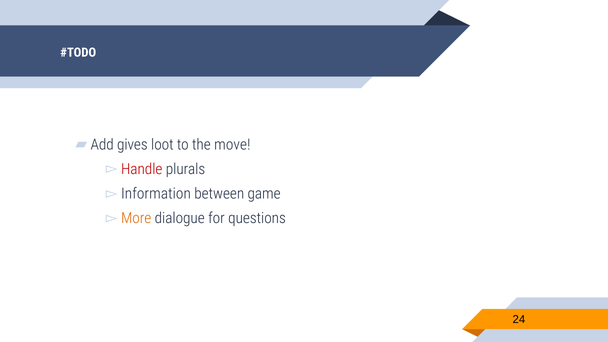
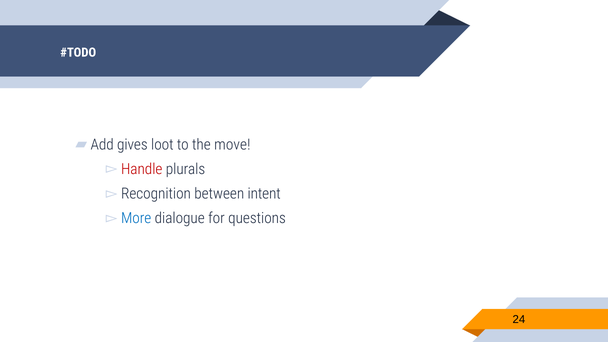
Information: Information -> Recognition (156, 194)
game: game -> intent (264, 194)
More colour: orange -> blue (136, 218)
